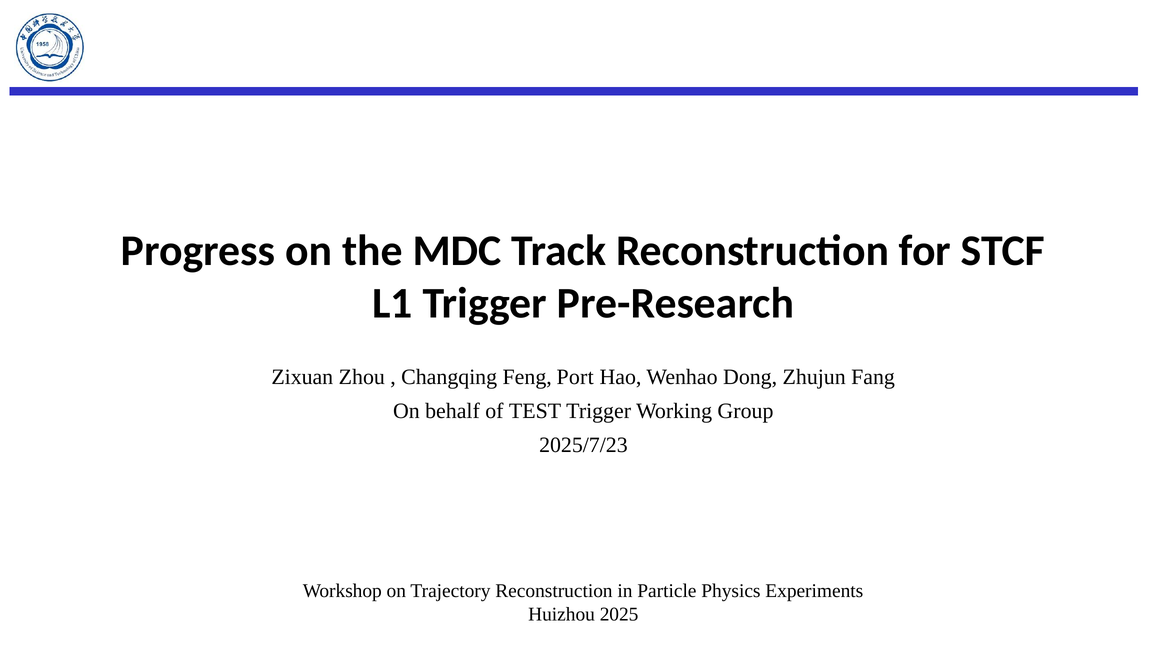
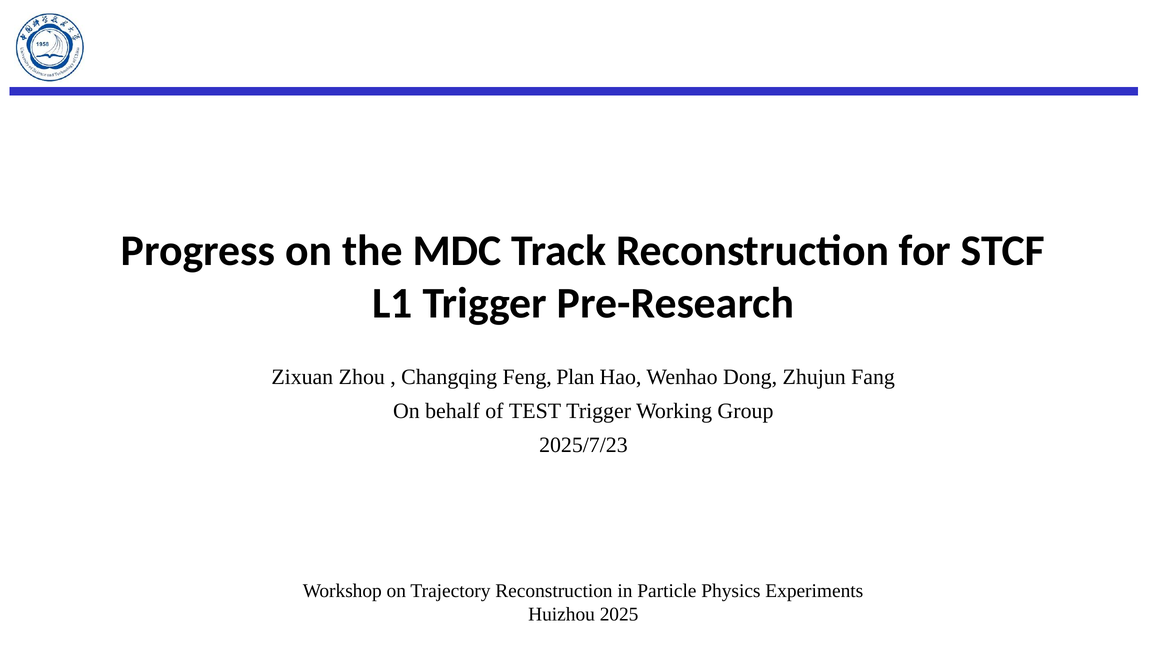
Port: Port -> Plan (575, 377)
